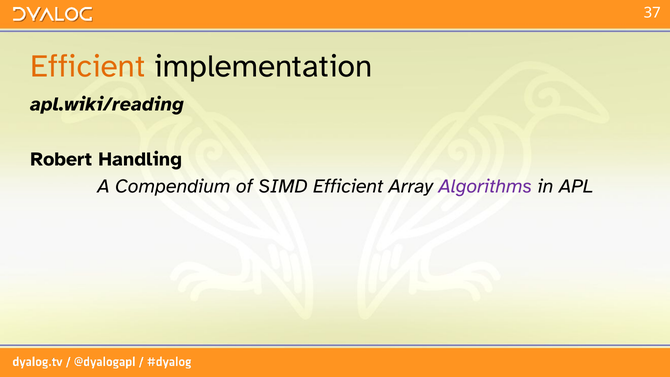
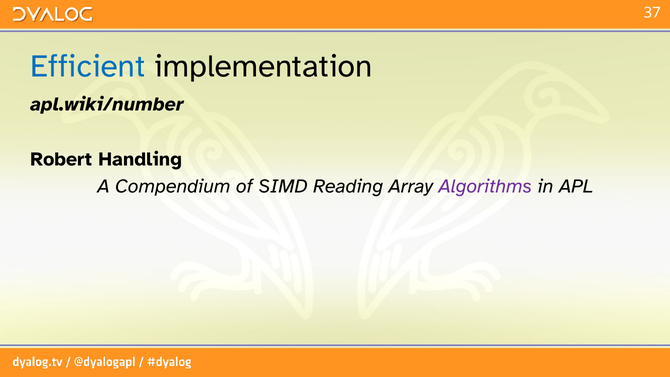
Efficient colour: orange -> blue (88, 67)
apl.wiki/reading: apl.wiki/reading -> apl.wiki/number (107, 104)
SIMD Efficient: Efficient -> Reading (348, 186)
